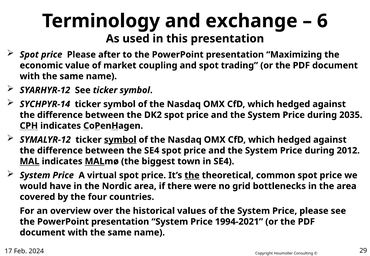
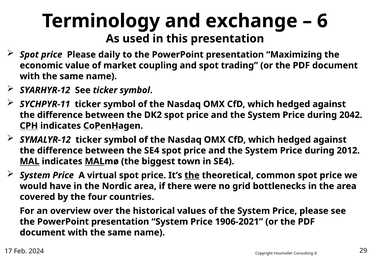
after: after -> daily (109, 55)
SYCHPYR-14: SYCHPYR-14 -> SYCHPYR-11 (45, 104)
2035: 2035 -> 2042 (351, 115)
symbol underline: present -> none (120, 140)
1994-2021: 1994-2021 -> 1906-2021 (239, 222)
